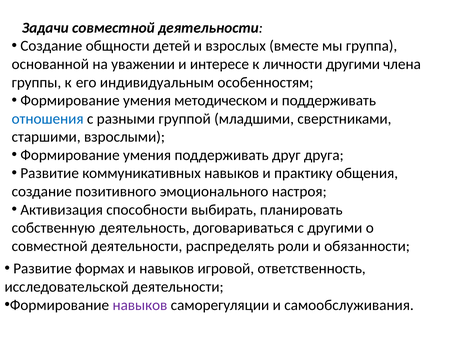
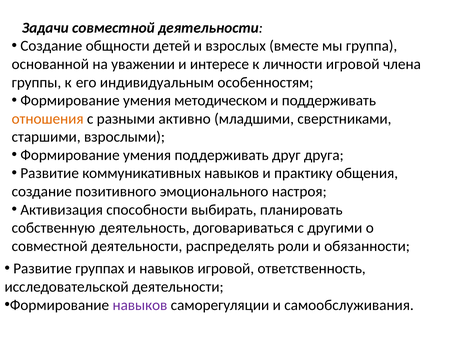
личности другими: другими -> игровой (353, 64)
отношения colour: blue -> orange (48, 119)
группой: группой -> активно (185, 119)
формах: формах -> группах (100, 269)
